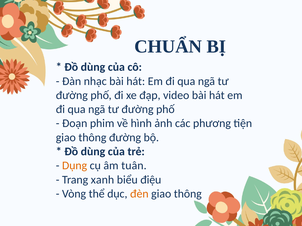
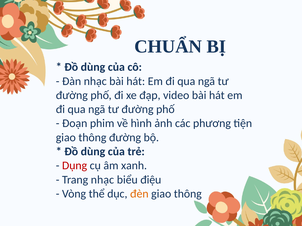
Dụng colour: orange -> red (75, 166)
tuân: tuân -> xanh (134, 166)
Trang xanh: xanh -> nhạc (102, 180)
